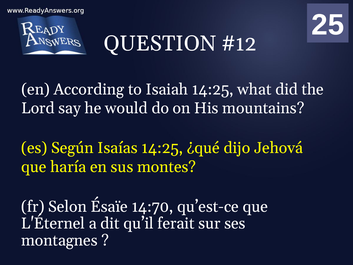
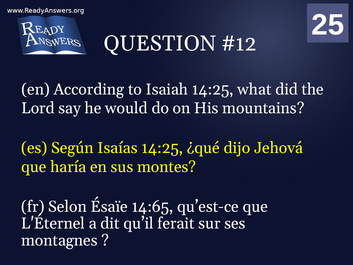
14:70: 14:70 -> 14:65 (152, 206)
